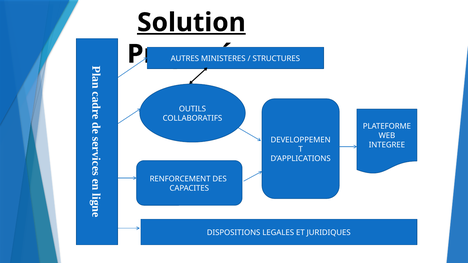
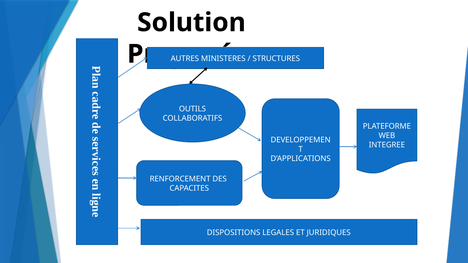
Solution underline: present -> none (191, 23)
